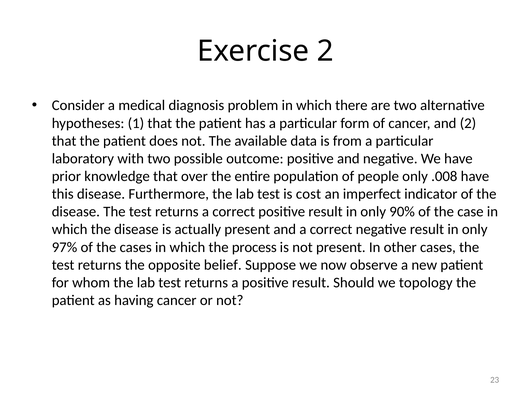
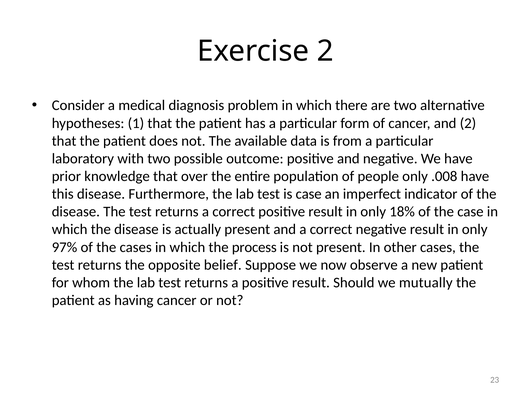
is cost: cost -> case (309, 194)
90%: 90% -> 18% (402, 212)
topology: topology -> mutually (426, 283)
